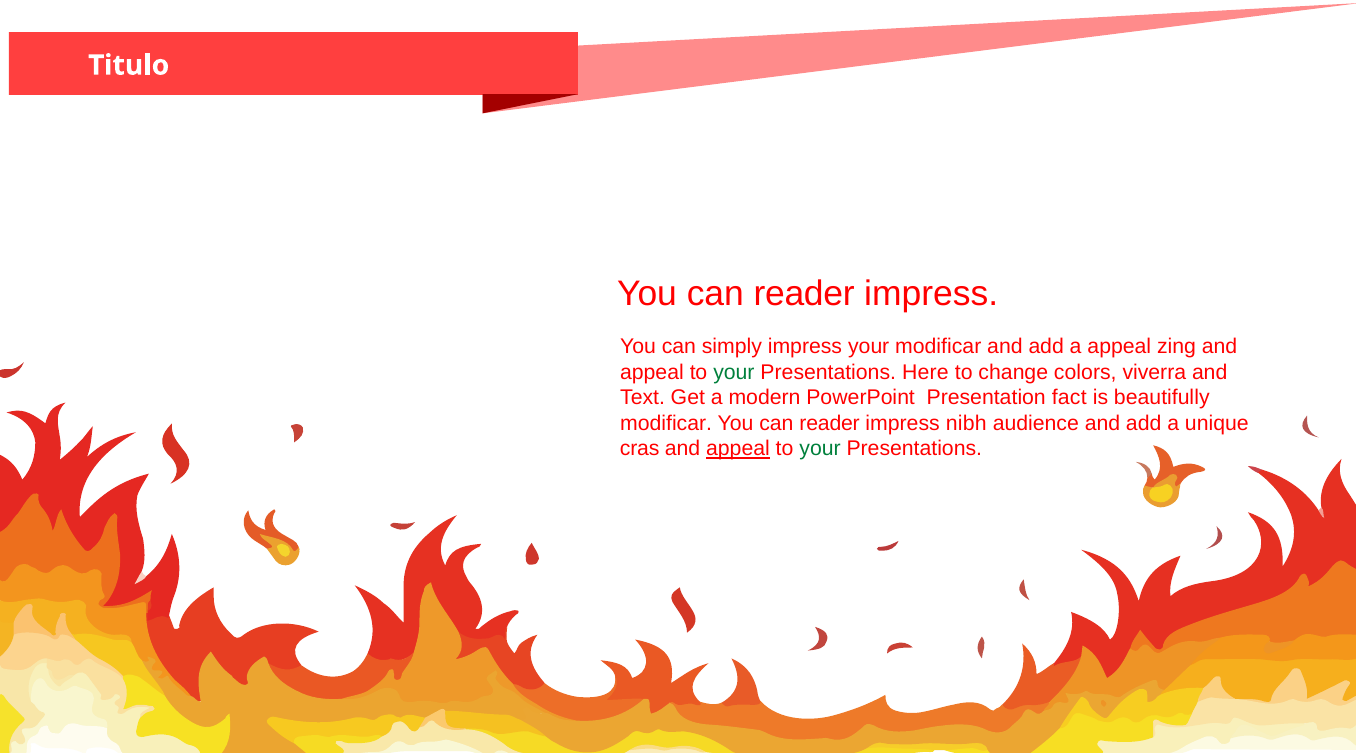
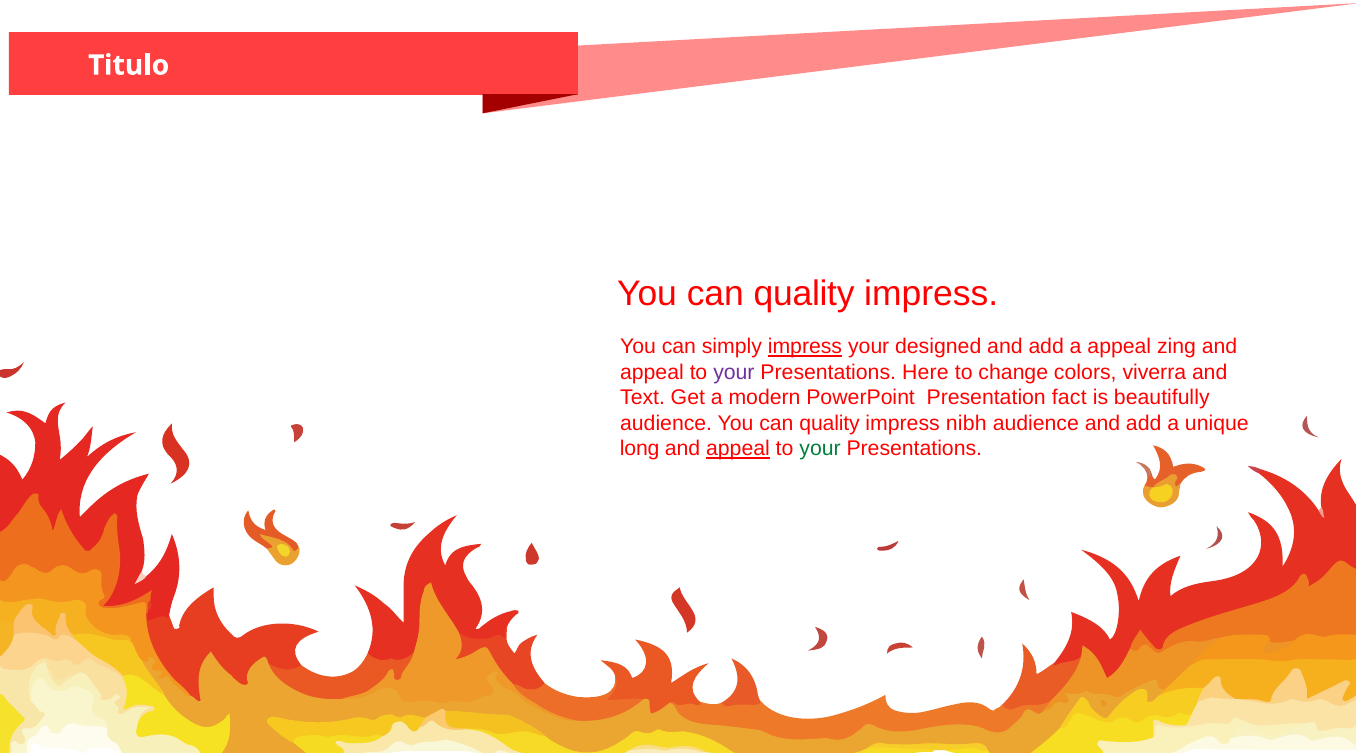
reader: reader -> quality (804, 294)
impress underline: none -> present (805, 347)
your modificar: modificar -> designed (938, 347)
your colour: green -> purple (734, 372)
modificar: modificar -> audience (666, 423)
reader: reader -> quality (830, 423)
cras: cras -> long (640, 449)
